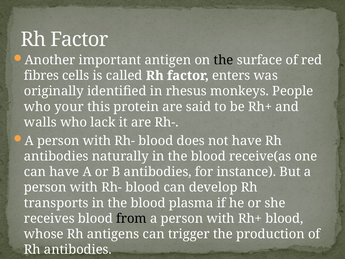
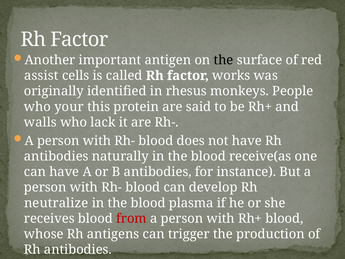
fibres: fibres -> assist (41, 76)
enters: enters -> works (231, 76)
transports: transports -> neutralize (56, 203)
from colour: black -> red (131, 218)
